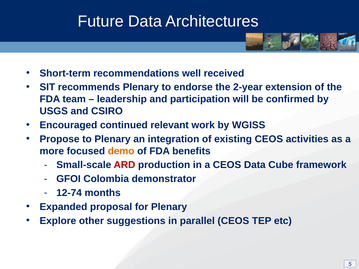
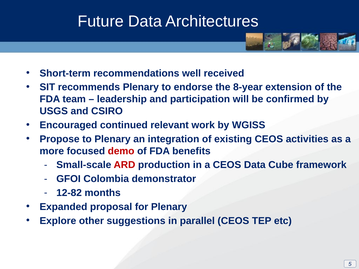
2-year: 2-year -> 8-year (248, 87)
demo colour: orange -> red (121, 151)
12-74: 12-74 -> 12-82 (69, 193)
